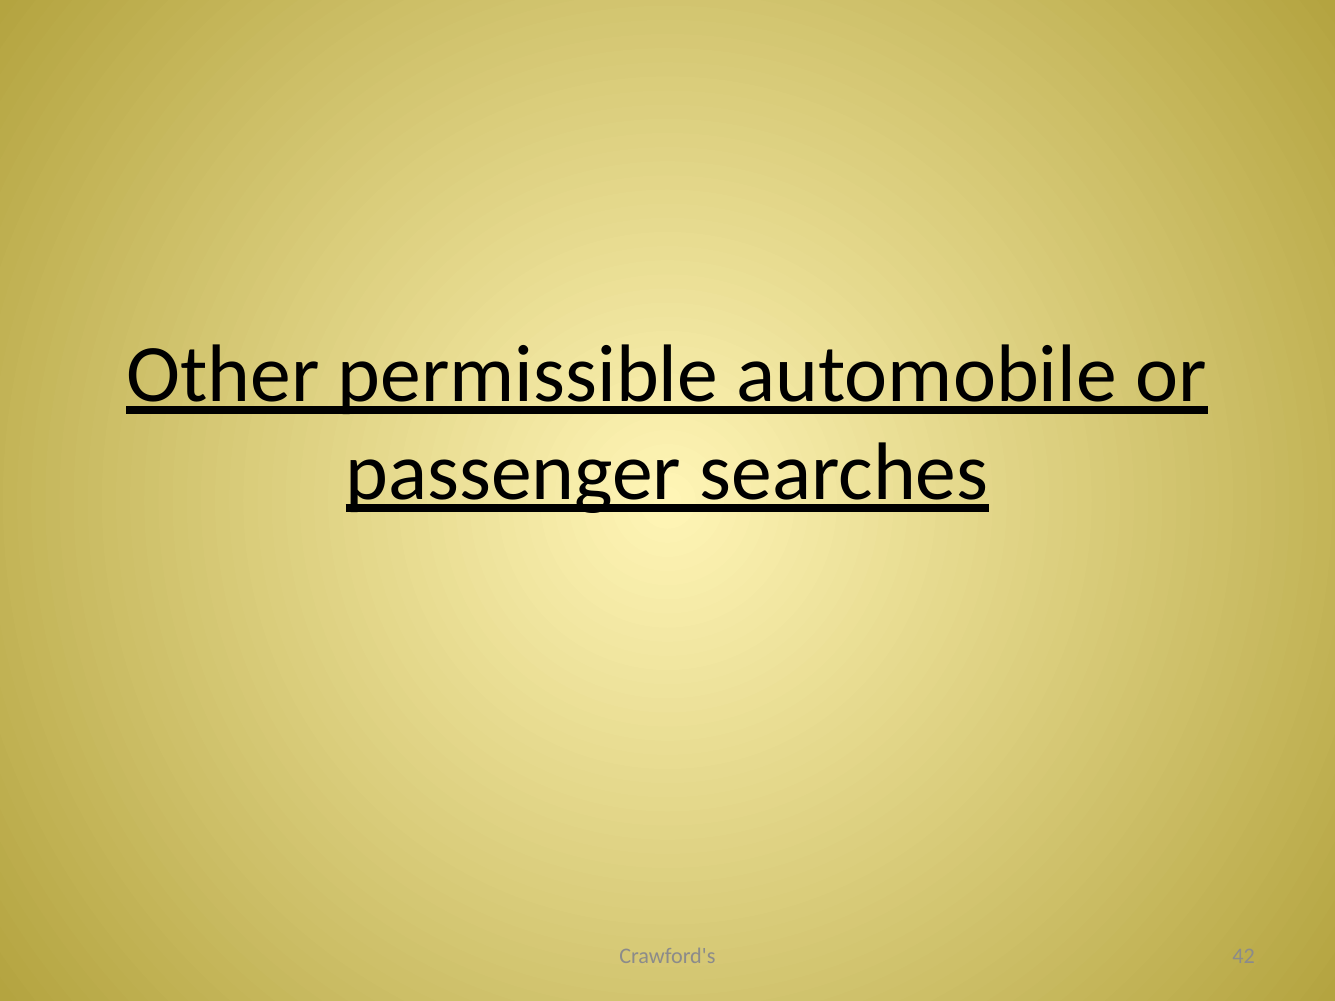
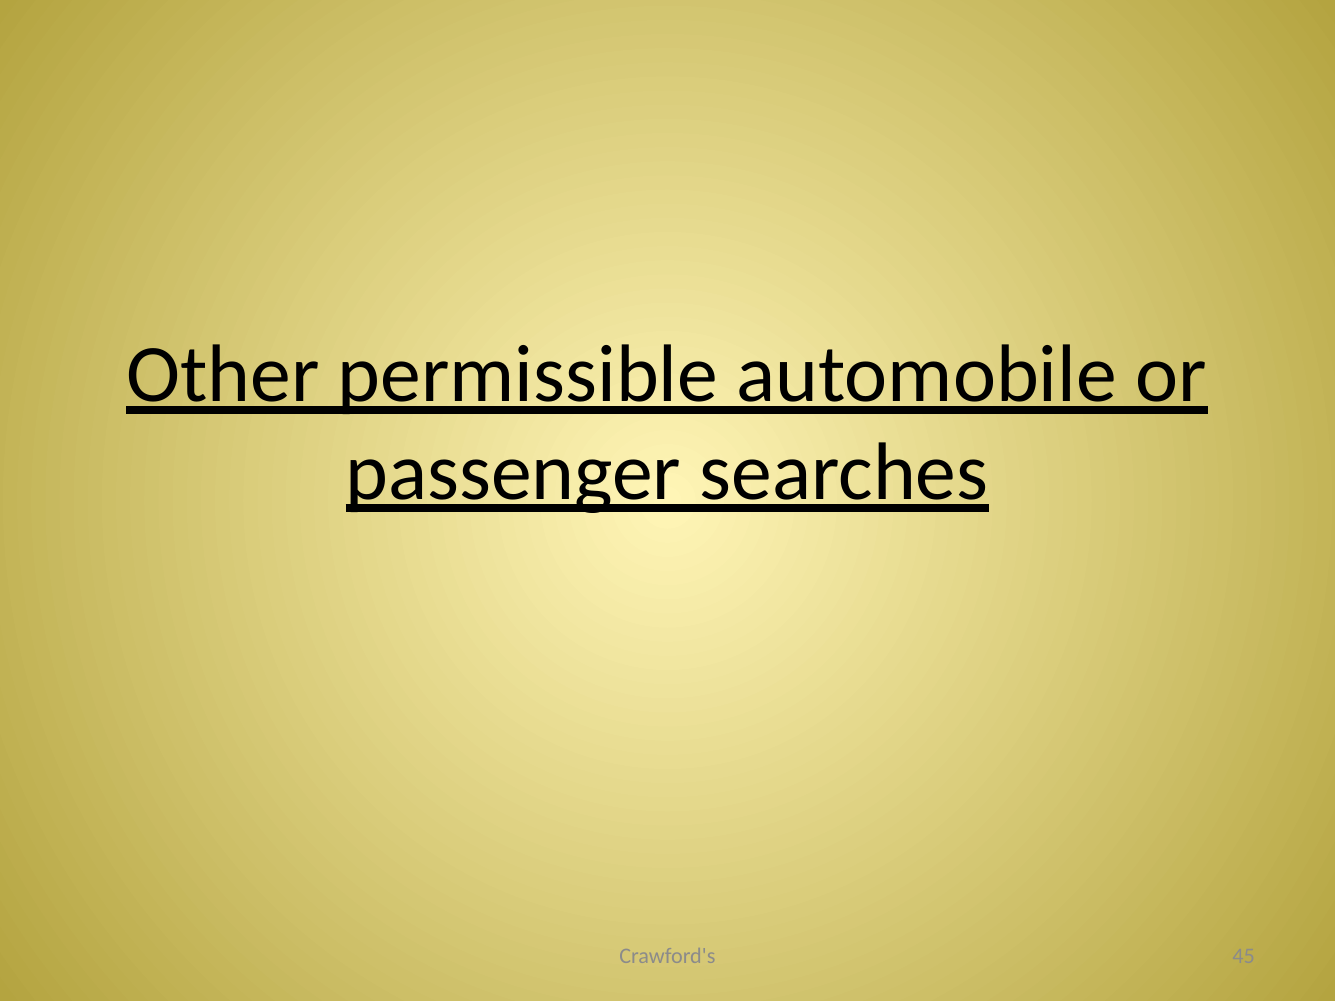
42: 42 -> 45 (1244, 956)
